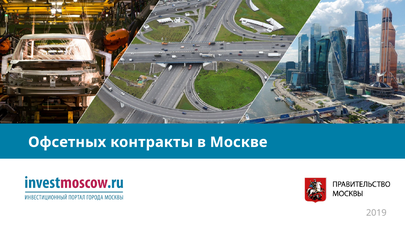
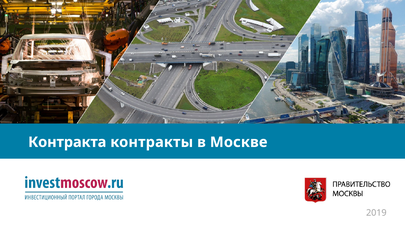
Офсетных: Офсетных -> Контракта (67, 142)
